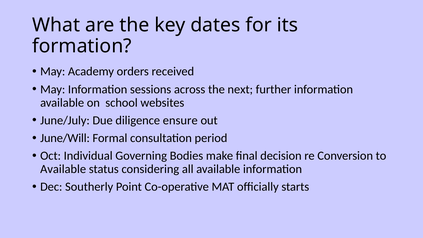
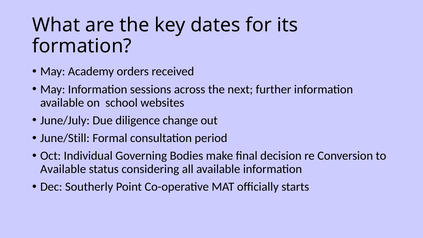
ensure: ensure -> change (180, 120)
June/Will: June/Will -> June/Still (65, 138)
